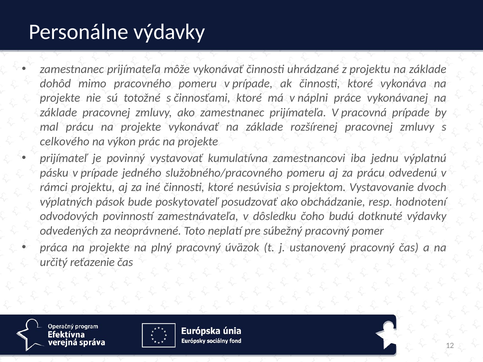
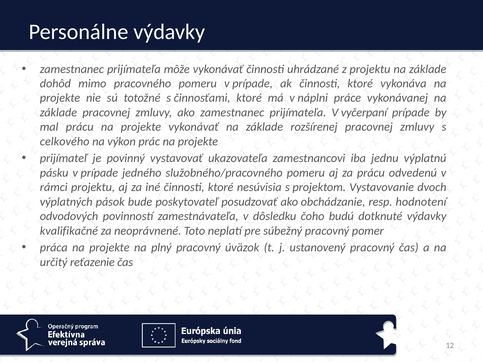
pracovná: pracovná -> vyčerpaní (364, 113)
kumulatívna: kumulatívna -> ukazovateľa (238, 158)
odvedených: odvedených -> kvalifikačné (69, 231)
